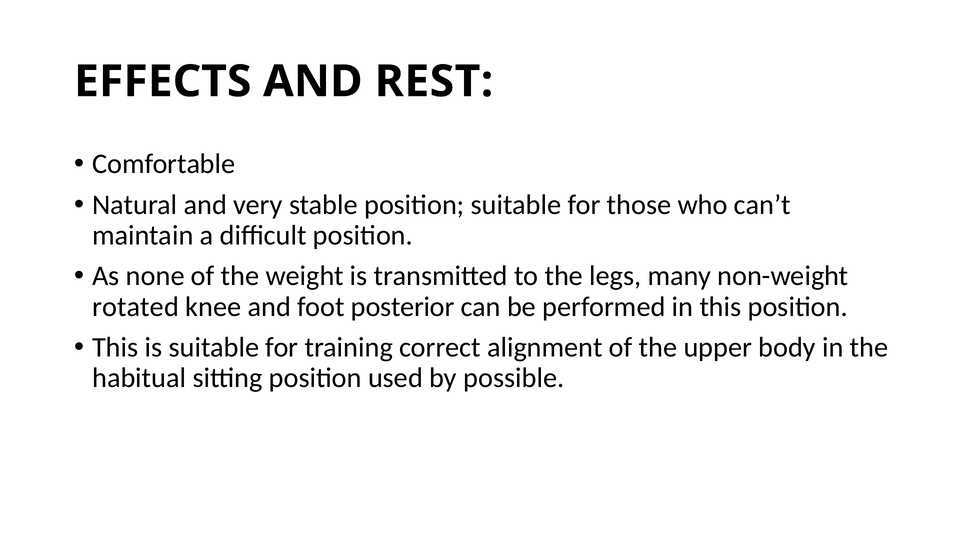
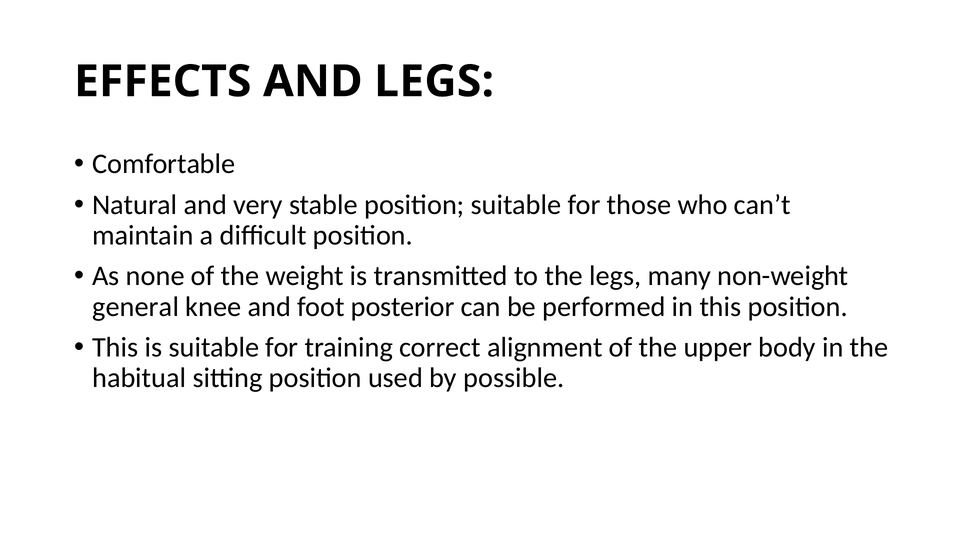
AND REST: REST -> LEGS (434, 82)
rotated: rotated -> general (136, 307)
